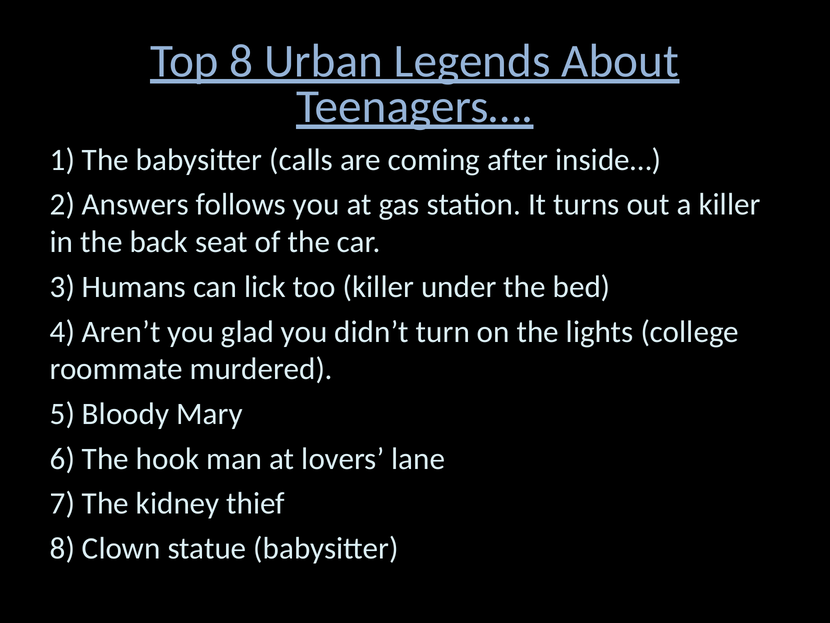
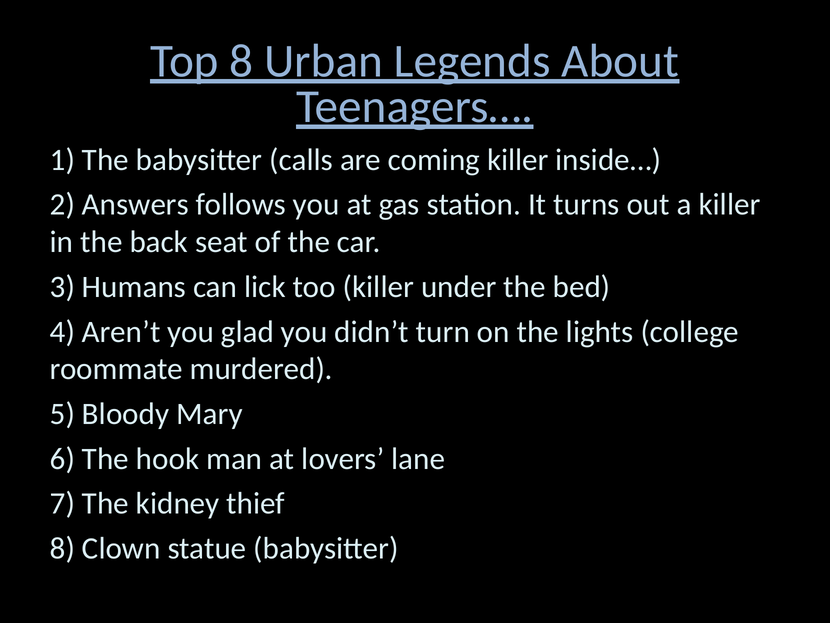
coming after: after -> killer (518, 160)
